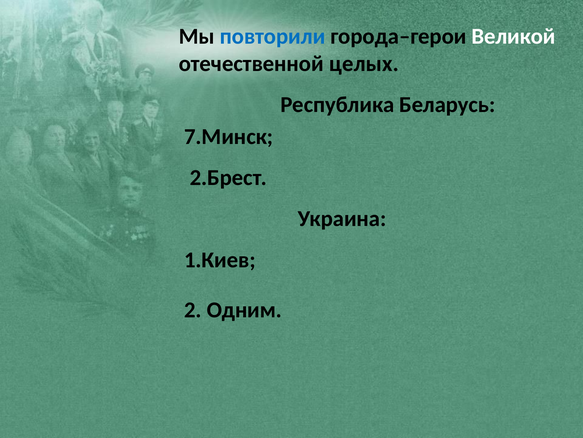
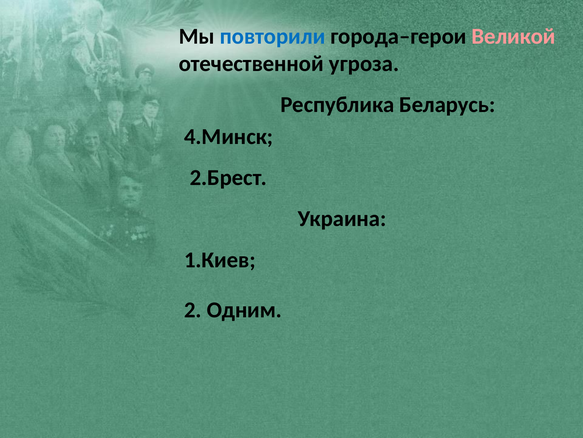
Великой colour: white -> pink (514, 36)
целых: целых -> угроза (364, 63)
7.Минск: 7.Минск -> 4.Минск (229, 136)
